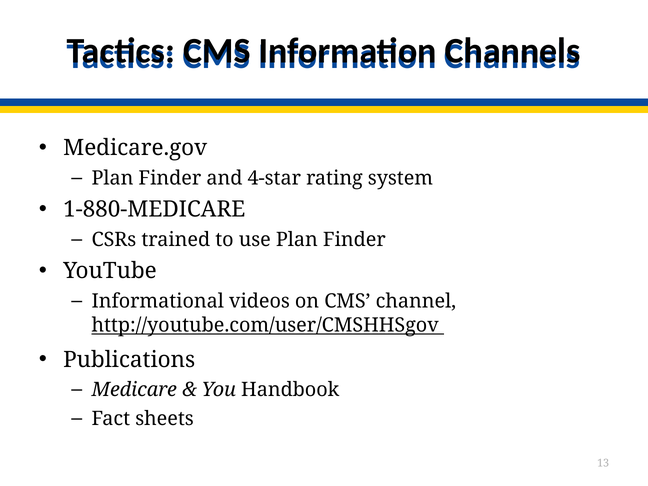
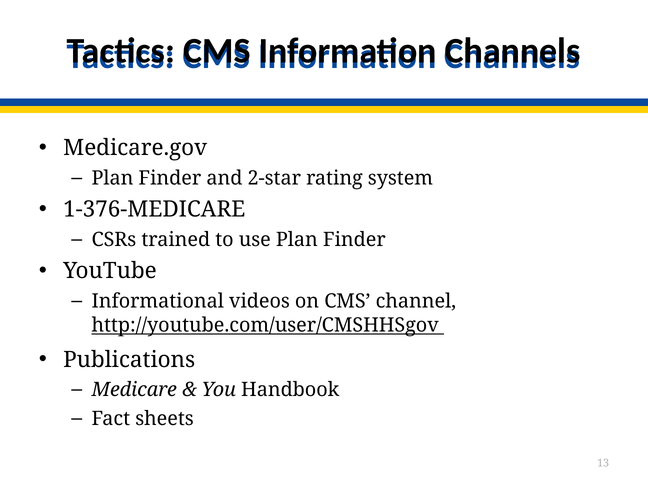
4-star: 4-star -> 2-star (274, 178)
1-880-MEDICARE: 1-880-MEDICARE -> 1-376-MEDICARE (154, 209)
